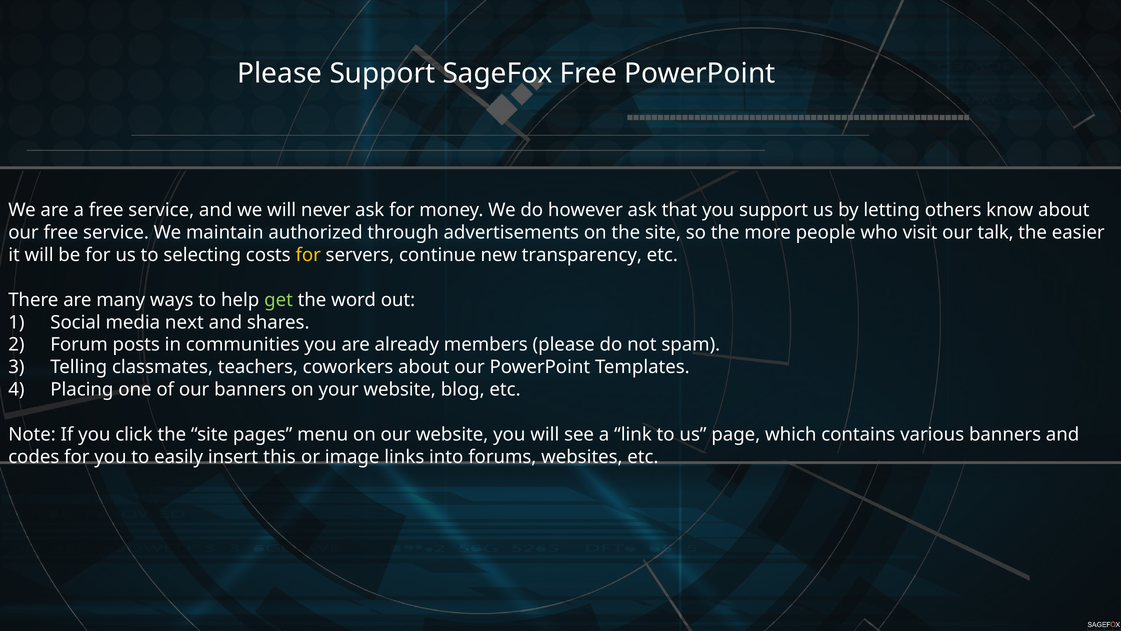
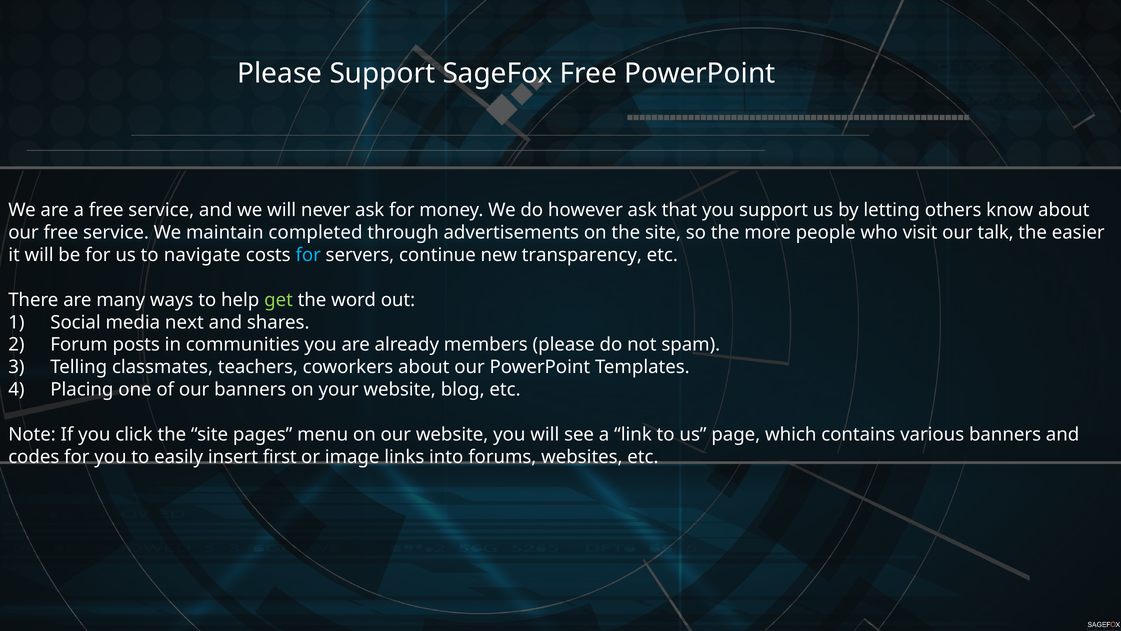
authorized: authorized -> completed (315, 233)
selecting: selecting -> navigate (202, 255)
for colour: yellow -> light blue (308, 255)
this: this -> first (280, 457)
